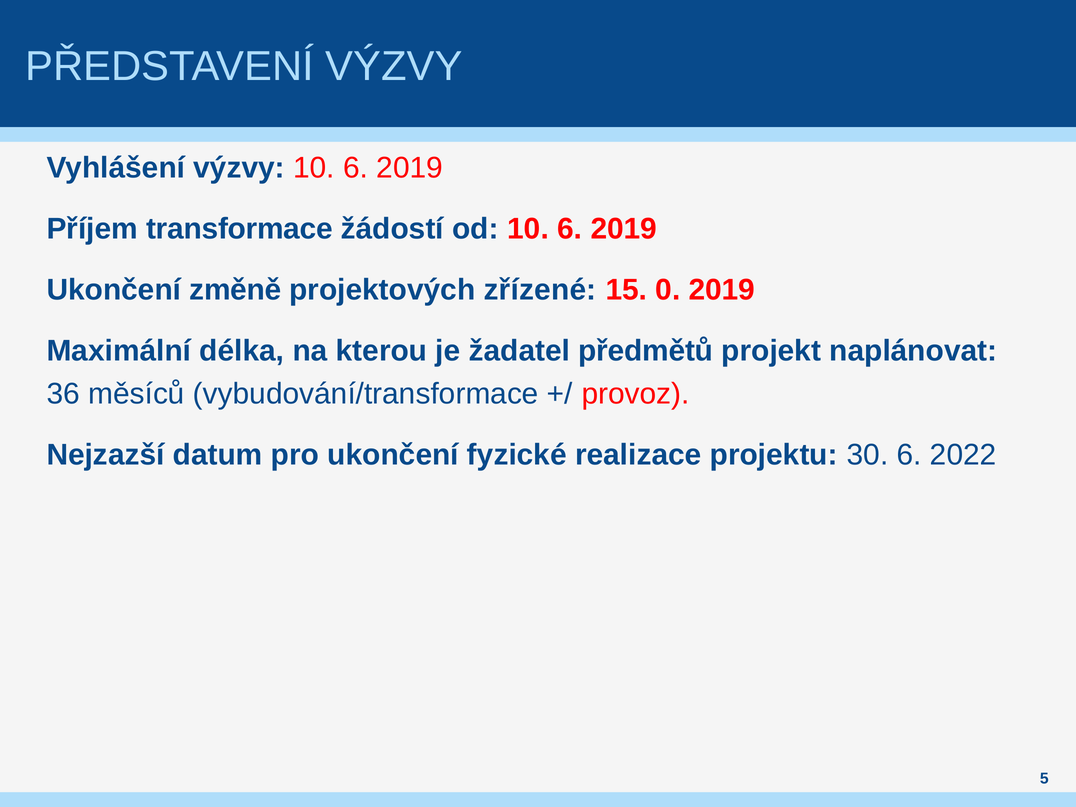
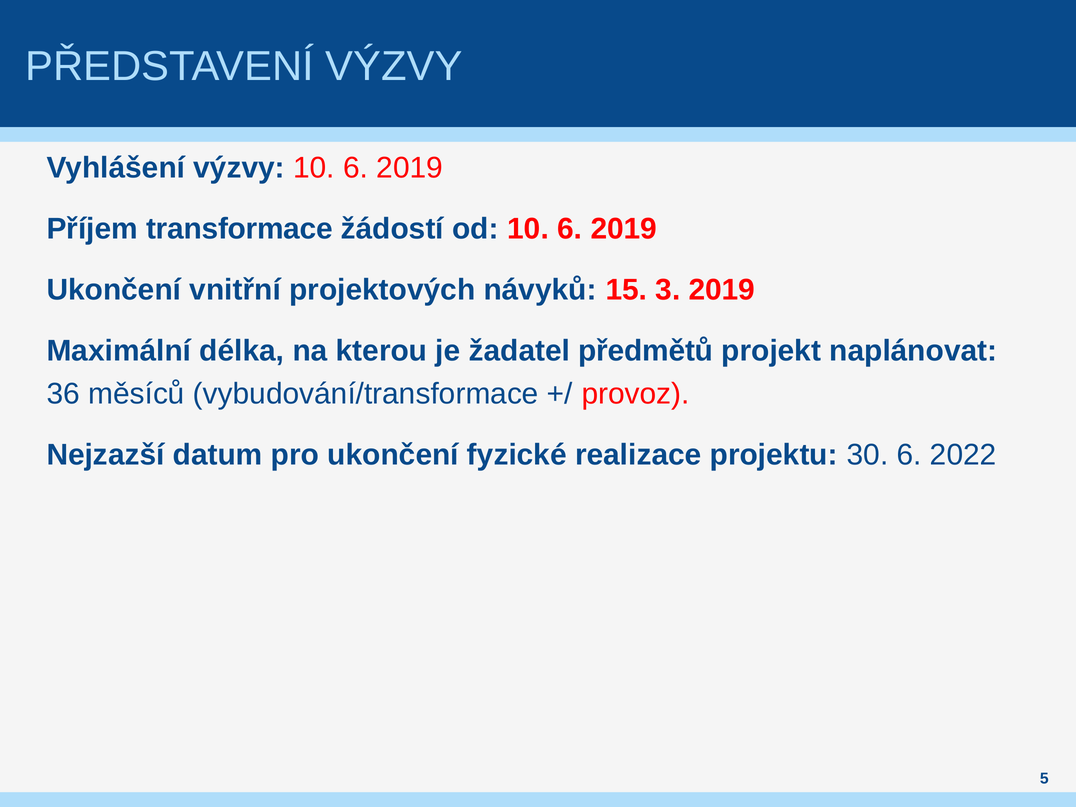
změně: změně -> vnitřní (235, 290)
zřízené: zřízené -> návyků (540, 290)
0: 0 -> 3 (668, 290)
